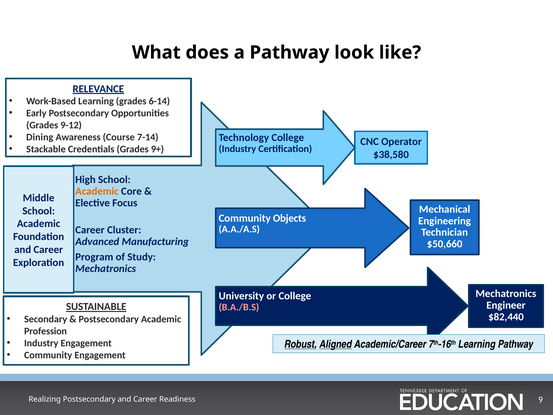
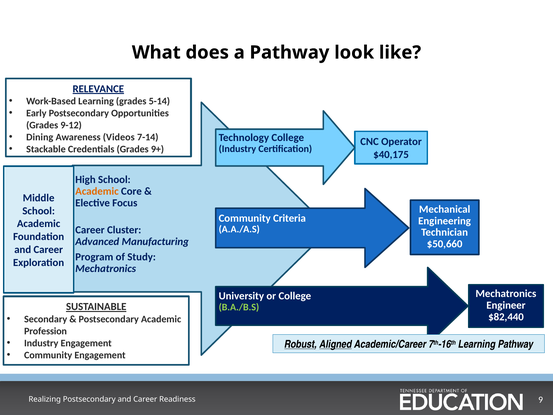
6-14: 6-14 -> 5-14 (159, 101)
Course: Course -> Videos (119, 137)
$38,580: $38,580 -> $40,175 (391, 155)
Objects: Objects -> Criteria (289, 218)
B.A./B.S colour: pink -> light green (239, 307)
